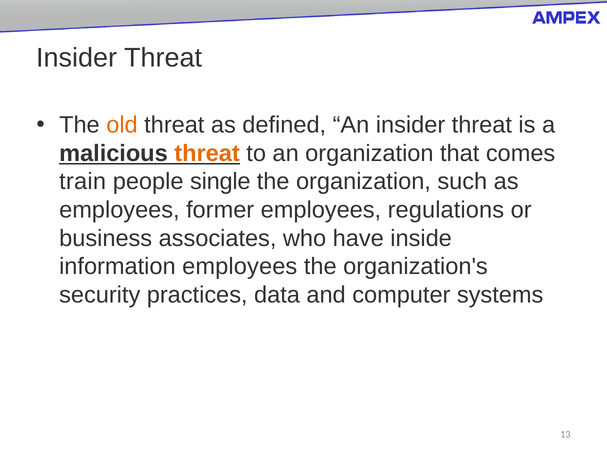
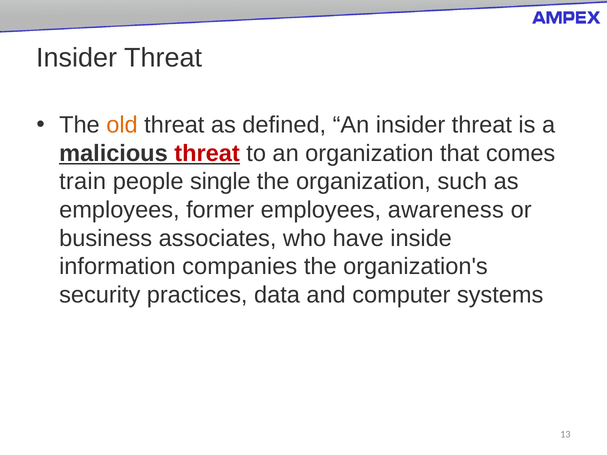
threat colour: orange -> red (207, 153)
regulations: regulations -> awareness (446, 210)
information employees: employees -> companies (240, 267)
